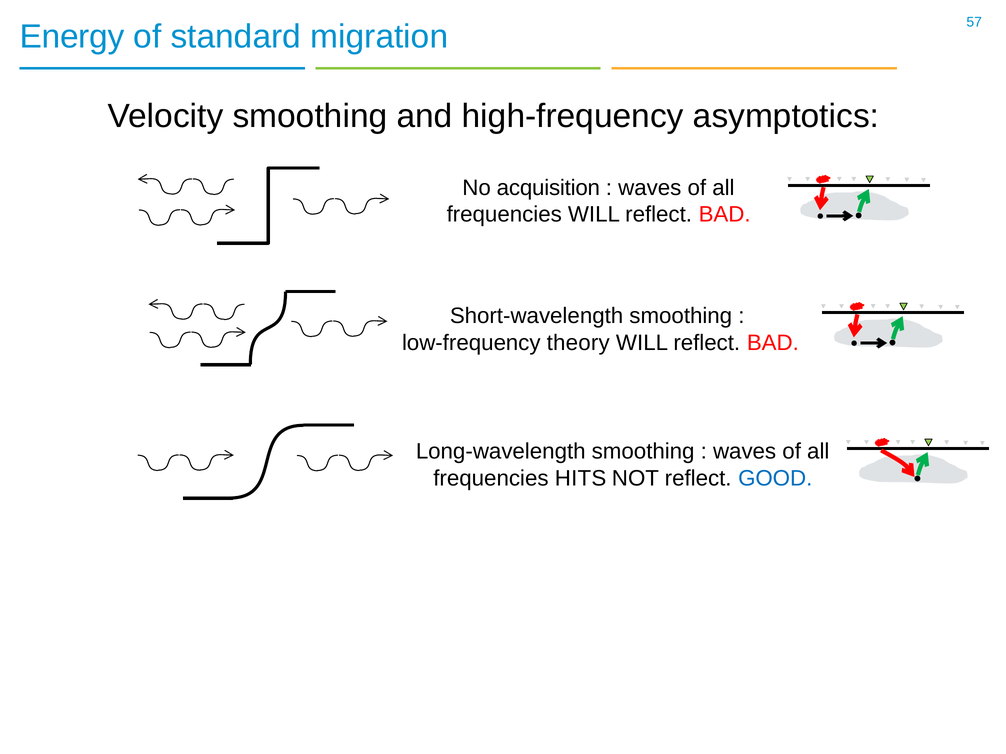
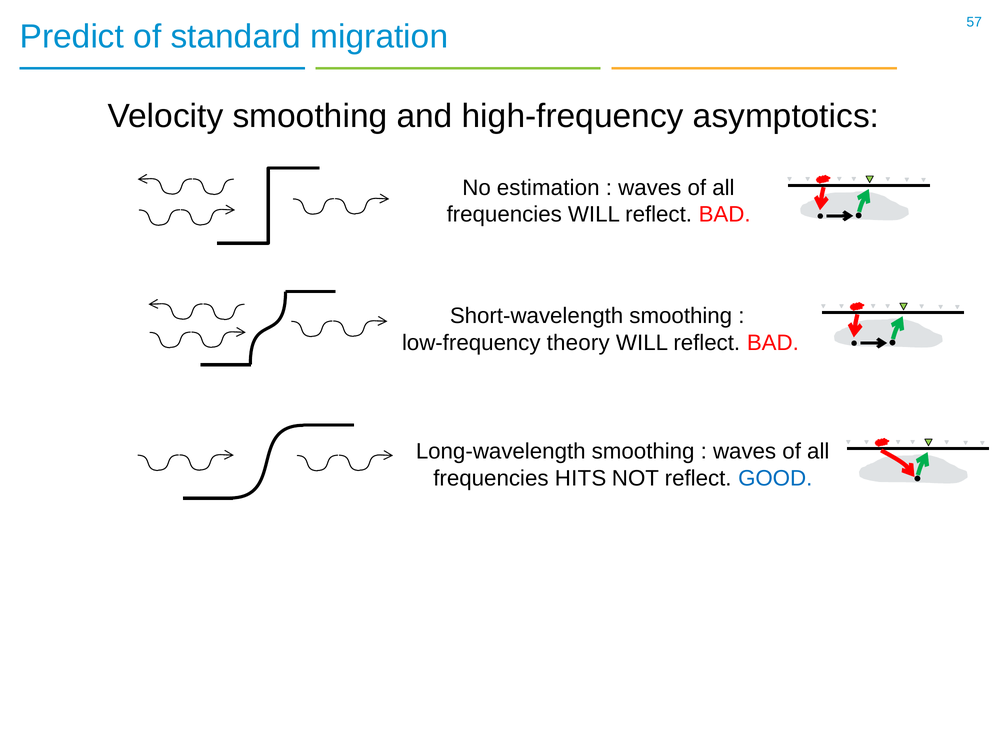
Energy: Energy -> Predict (72, 37)
acquisition: acquisition -> estimation (548, 188)
